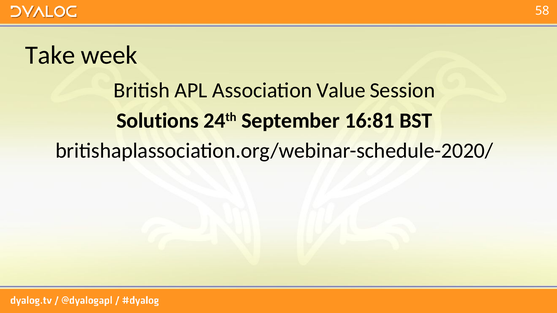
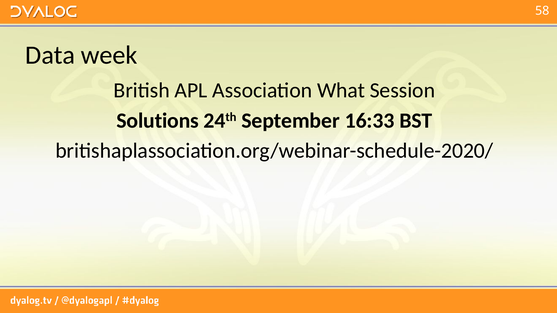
Take: Take -> Data (50, 55)
Value: Value -> What (341, 90)
16:81: 16:81 -> 16:33 (370, 121)
